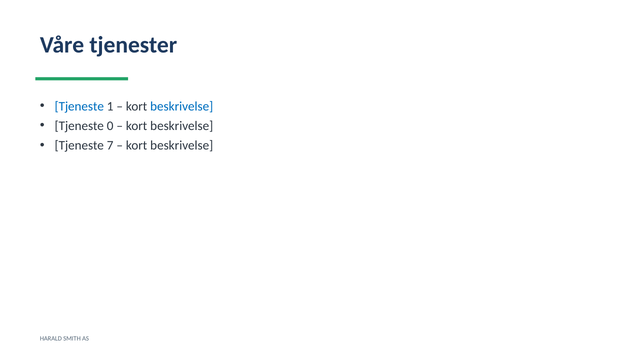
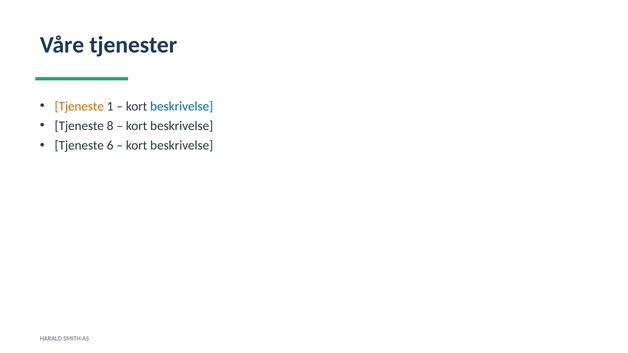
Tjeneste colour: blue -> orange (79, 106)
0: 0 -> 8 (110, 126)
7: 7 -> 6 (110, 146)
